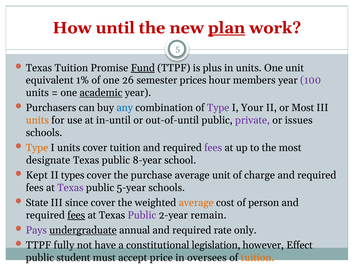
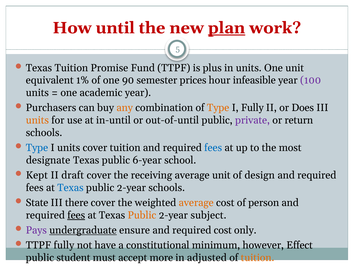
Fund underline: present -> none (143, 68)
26: 26 -> 90 (128, 80)
members: members -> infeasible (254, 80)
academic underline: present -> none (101, 93)
any colour: blue -> orange (125, 108)
Type colour: purple -> orange (218, 108)
I Your: Your -> Fully (252, 108)
or Most: Most -> Does (303, 108)
issues: issues -> return (299, 120)
Type colour: orange -> blue (37, 147)
fees colour: purple -> blue (213, 147)
8-year: 8-year -> 6-year (147, 160)
types: types -> draft (73, 175)
purchase: purchase -> receiving (151, 175)
charge: charge -> design (260, 175)
Texas colour: purple -> blue (70, 187)
5-year: 5-year -> 2-year (131, 187)
since: since -> there (77, 202)
Public colour: purple -> orange (142, 215)
remain: remain -> subject (208, 215)
annual: annual -> ensure (135, 230)
required rate: rate -> cost (223, 230)
legislation: legislation -> minimum (216, 245)
price: price -> more (161, 257)
oversees: oversees -> adjusted (207, 257)
